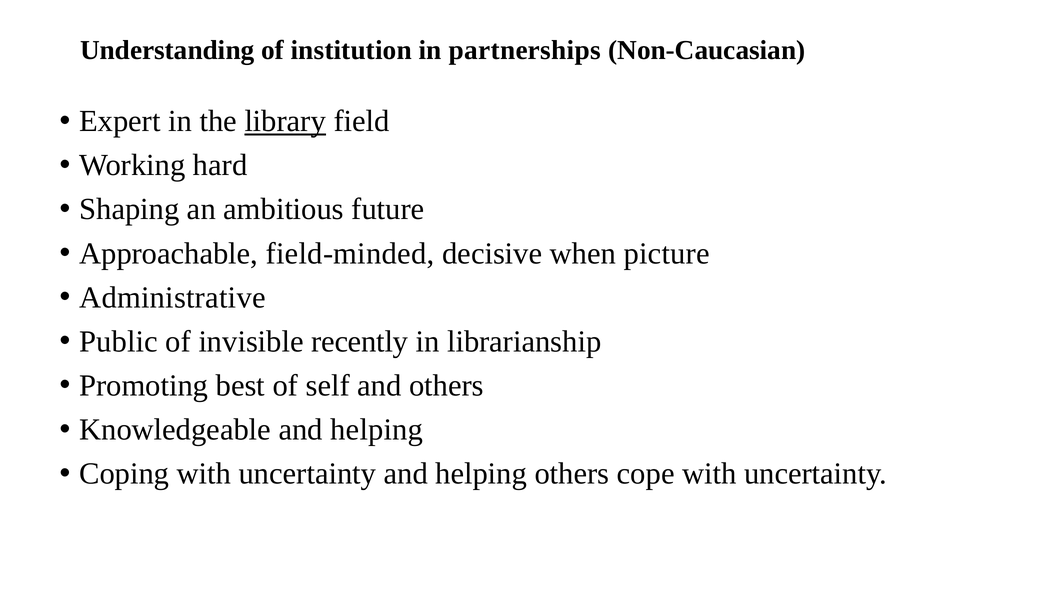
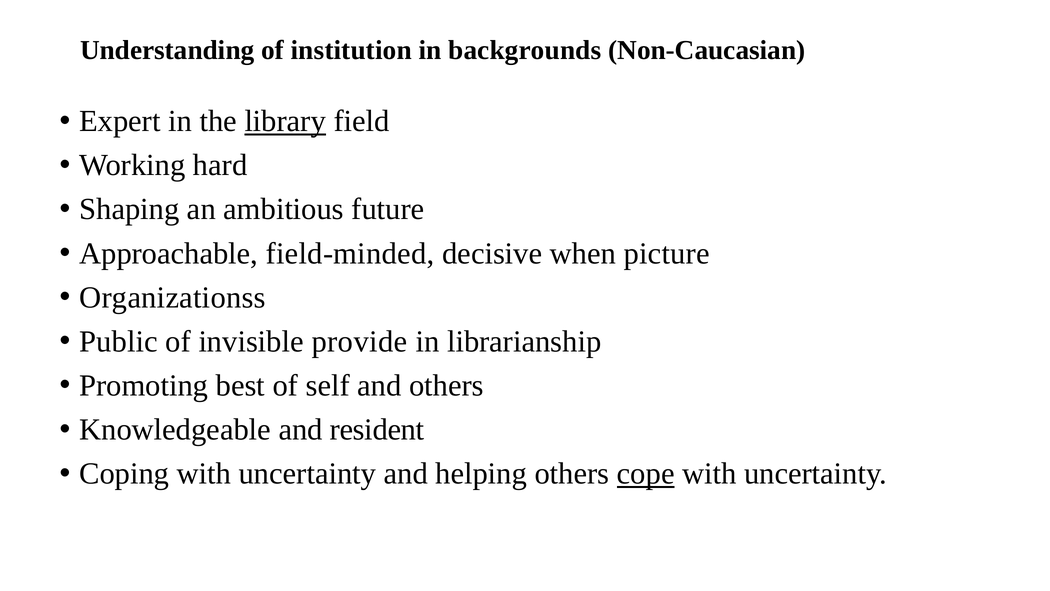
partnerships: partnerships -> backgrounds (525, 50)
Administrative: Administrative -> Organizationss (172, 297)
recently: recently -> provide (360, 341)
Knowledgeable and helping: helping -> resident (377, 429)
cope underline: none -> present (646, 473)
